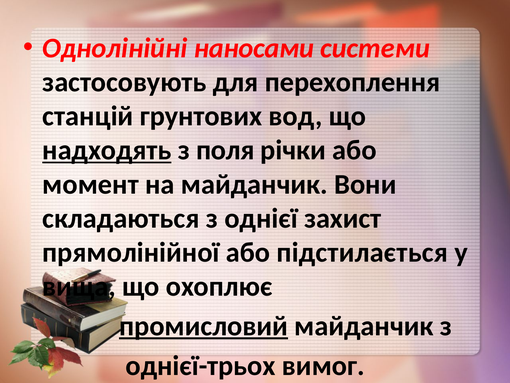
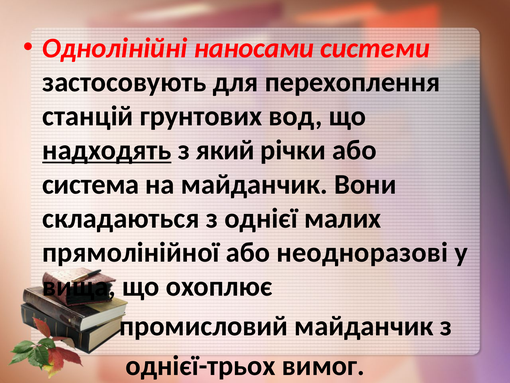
поля: поля -> який (225, 150)
момент: момент -> система (91, 184)
захист: захист -> малих (343, 218)
підстилається: підстилається -> неодноразові (362, 252)
промисловий underline: present -> none (204, 326)
